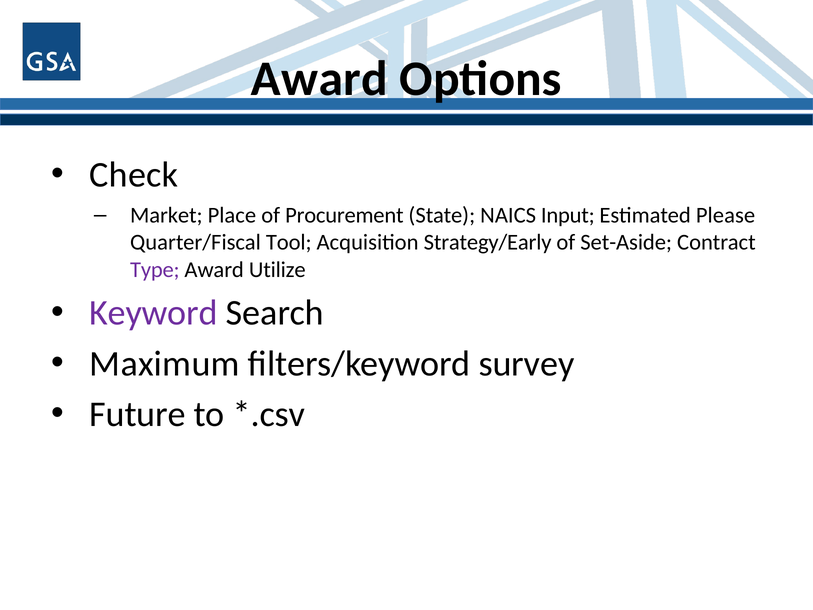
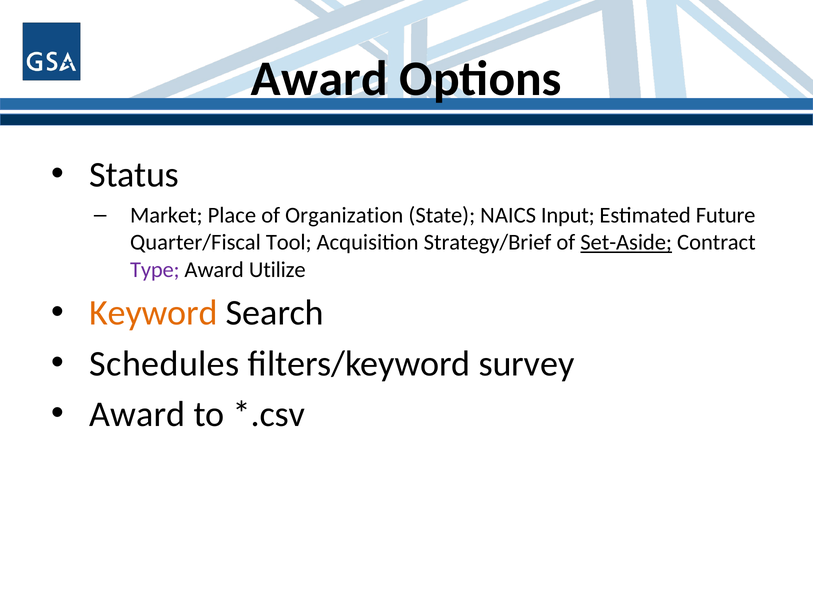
Check: Check -> Status (134, 175)
Procurement: Procurement -> Organization (344, 215)
Please: Please -> Future (726, 215)
Strategy/Early: Strategy/Early -> Strategy/Brief (488, 242)
Set-Aside underline: none -> present (626, 242)
Keyword colour: purple -> orange (154, 313)
Maximum: Maximum -> Schedules (164, 363)
Future: Future -> Award (137, 414)
